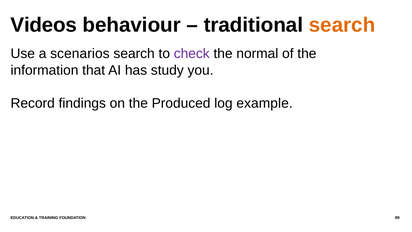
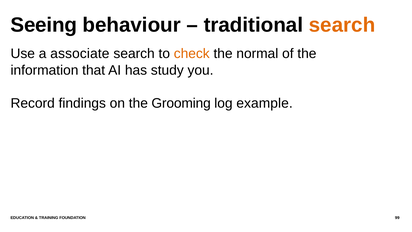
Videos: Videos -> Seeing (44, 25)
scenarios: scenarios -> associate (80, 54)
check colour: purple -> orange (192, 54)
Produced: Produced -> Grooming (181, 103)
